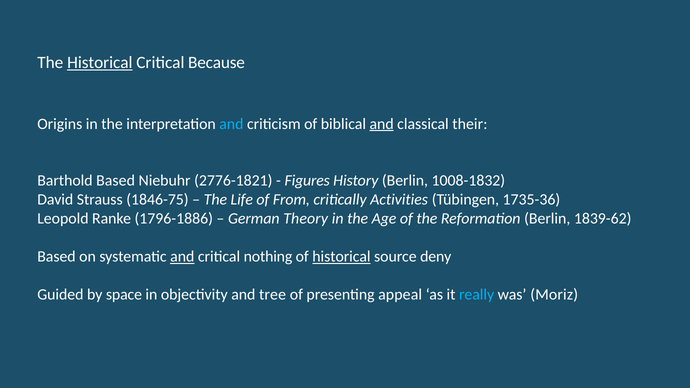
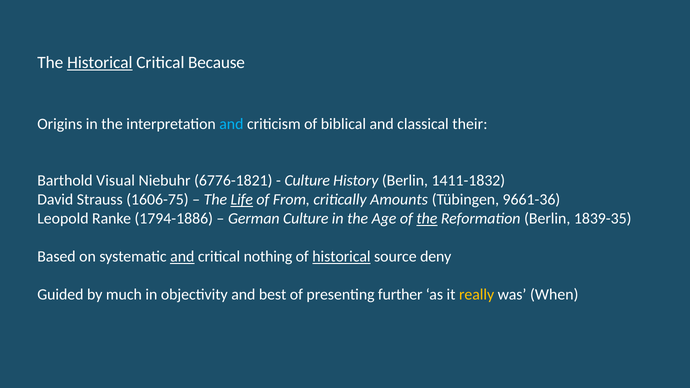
and underline: present -> none (382, 124)
Barthold Based: Based -> Visual (116, 181)
2776-1821: 2776-1821 -> 6776-1821 (233, 181)
Figures: Figures -> Culture (307, 181)
1008-1832: 1008-1832 -> 1411-1832 (468, 181)
1846-75: 1846-75 -> 1606-75 (157, 200)
Life underline: none -> present (242, 200)
Activities: Activities -> Amounts (399, 200)
1735-36: 1735-36 -> 9661-36 (531, 200)
1796-1886: 1796-1886 -> 1794-1886 (174, 219)
German Theory: Theory -> Culture (306, 219)
the underline: none -> present (427, 219)
1839-62: 1839-62 -> 1839-35 (603, 219)
space: space -> much (124, 295)
tree: tree -> best (273, 295)
appeal: appeal -> further (400, 295)
really colour: light blue -> yellow (477, 295)
Moriz: Moriz -> When (554, 295)
